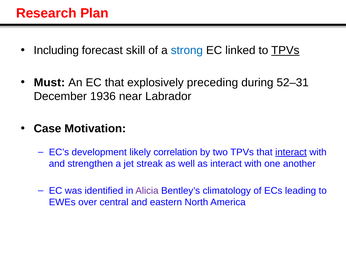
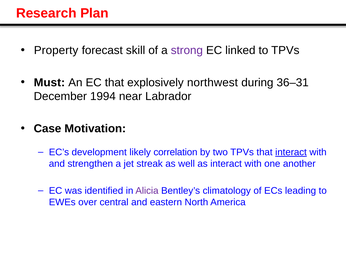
Including: Including -> Property (56, 50)
strong colour: blue -> purple (187, 50)
TPVs underline: present -> none (285, 50)
preceding: preceding -> northwest (212, 83)
52–31: 52–31 -> 36–31 (293, 83)
1936: 1936 -> 1994 (103, 97)
